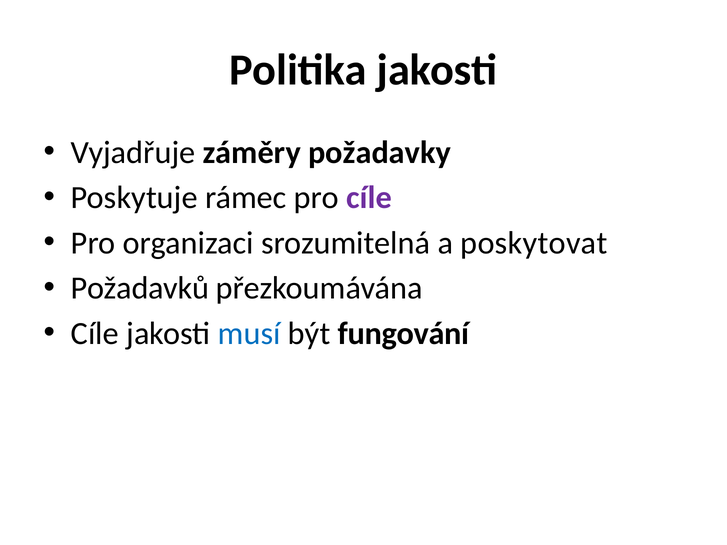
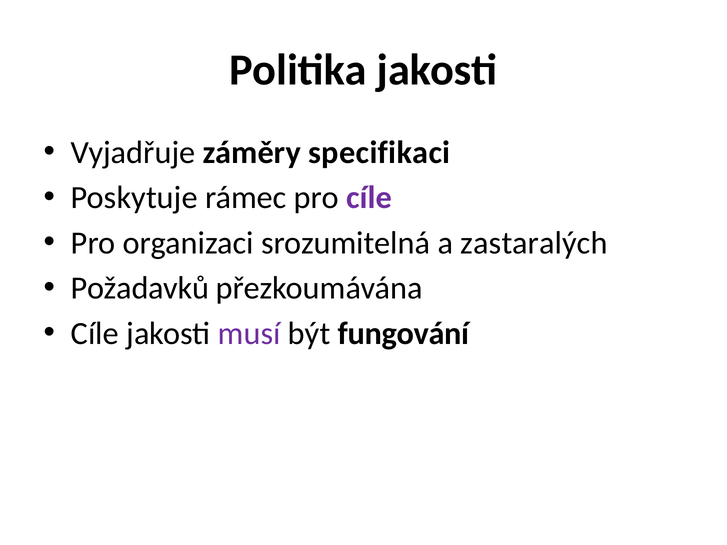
požadavky: požadavky -> specifikaci (379, 153)
poskytovat: poskytovat -> zastaralých (534, 243)
musí colour: blue -> purple (249, 334)
